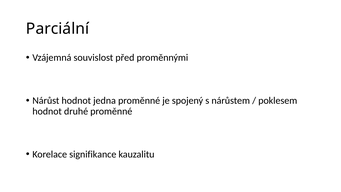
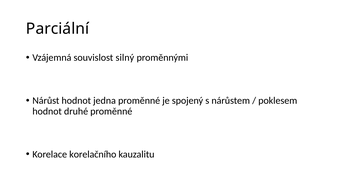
před: před -> silný (125, 58)
signifikance: signifikance -> korelačního (93, 154)
